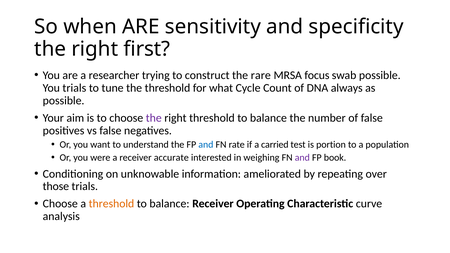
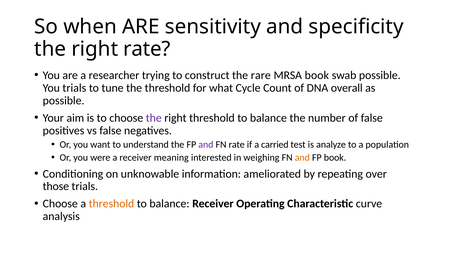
right first: first -> rate (147, 49)
MRSA focus: focus -> book (317, 75)
always: always -> overall (347, 88)
and colour: blue -> purple (206, 145)
portion: portion -> analyze (331, 145)
accurate: accurate -> meaning (171, 158)
and colour: purple -> orange (302, 158)
